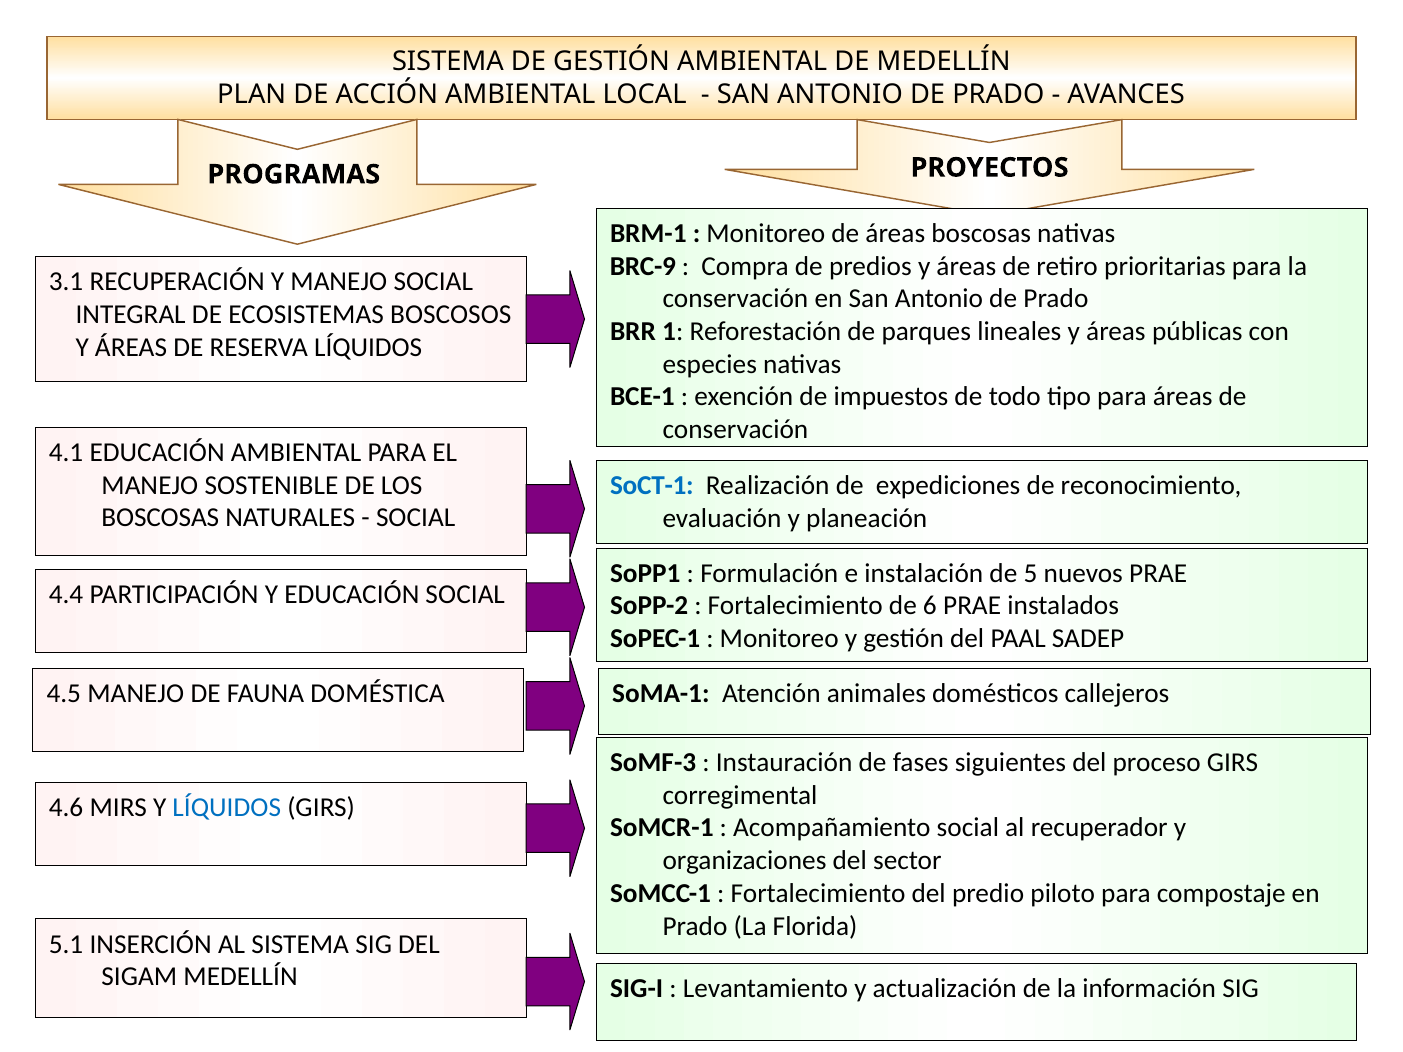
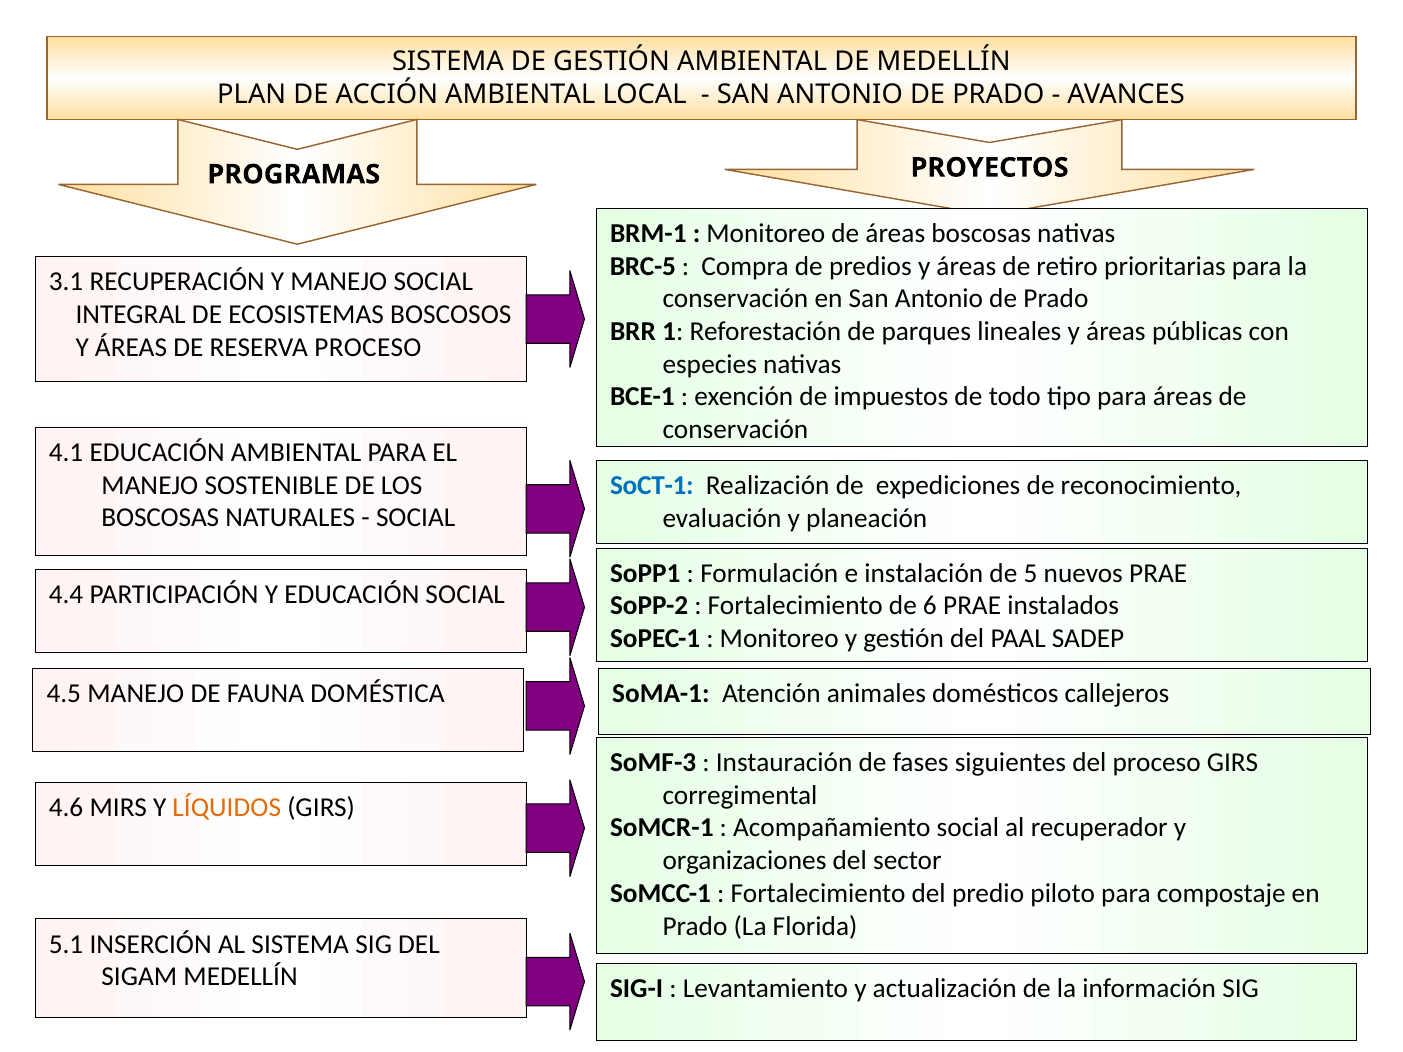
BRC-9: BRC-9 -> BRC-5 (643, 266)
RESERVA LÍQUIDOS: LÍQUIDOS -> PROCESO (368, 347)
LÍQUIDOS colour: blue -> orange (227, 808)
